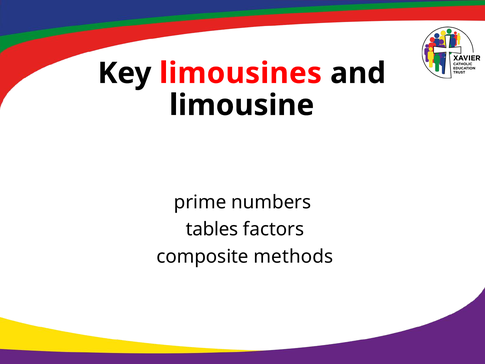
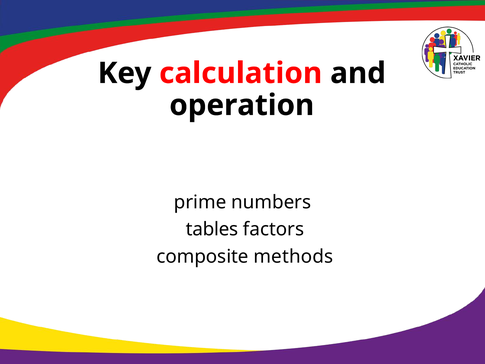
limousines: limousines -> calculation (241, 73)
limousine: limousine -> operation (242, 105)
